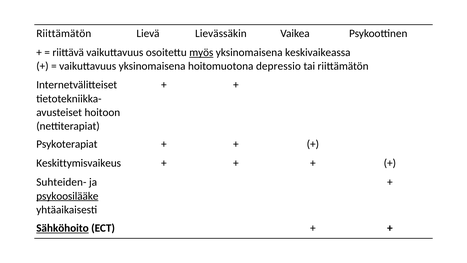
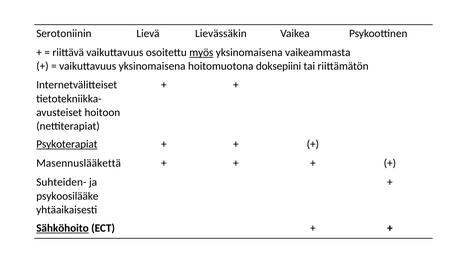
Riittämätön: Riittämätön -> Serotoniinin (64, 33)
keskivaikeassa: keskivaikeassa -> vaikeammasta (318, 52)
depressio: depressio -> doksepiini (279, 66)
Psykoterapiat underline: none -> present (67, 144)
Keskittymisvaikeus: Keskittymisvaikeus -> Masennuslääkettä (79, 163)
psykoosilääke underline: present -> none (67, 196)
